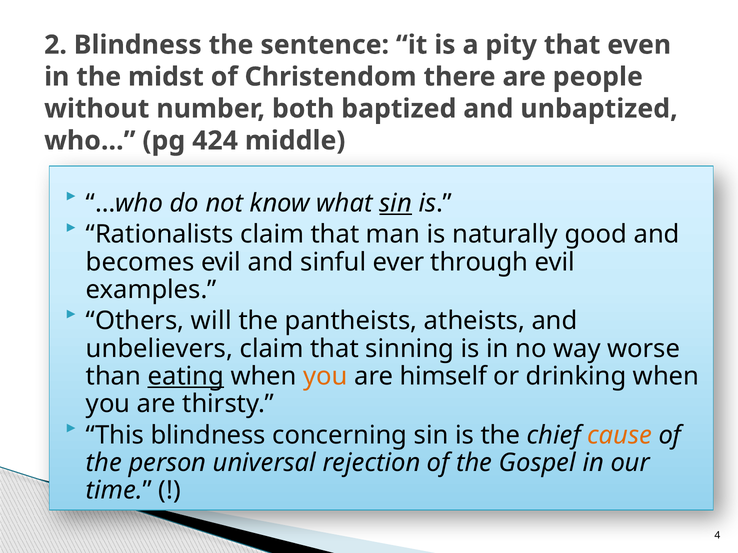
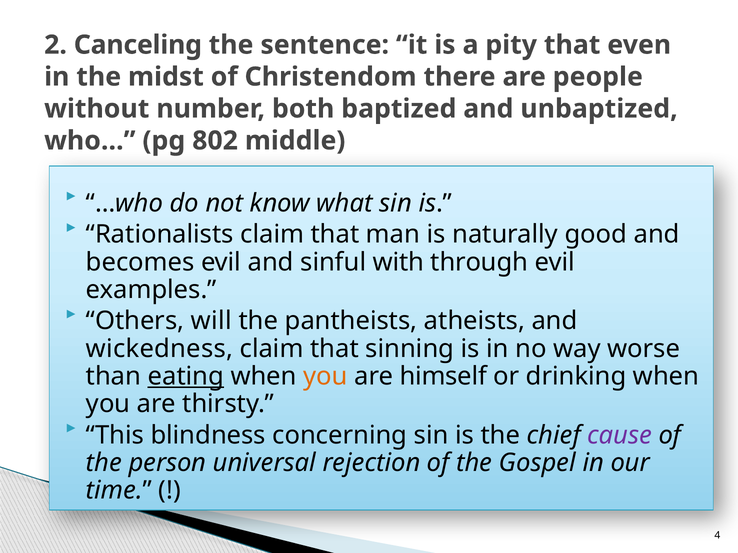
2 Blindness: Blindness -> Canceling (138, 45)
424: 424 -> 802 (215, 141)
sin underline: present -> none (396, 203)
ever: ever -> with (398, 262)
unbelievers: unbelievers -> wickedness (159, 349)
cause colour: orange -> purple (620, 436)
